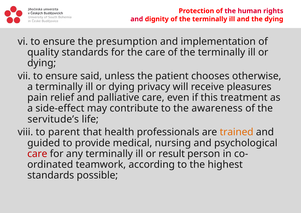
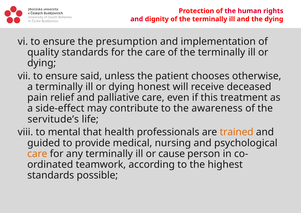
privacy: privacy -> honest (154, 87)
pleasures: pleasures -> deceased (249, 87)
parent: parent -> mental (64, 132)
care colour: red -> orange (37, 154)
result: result -> cause (172, 154)
